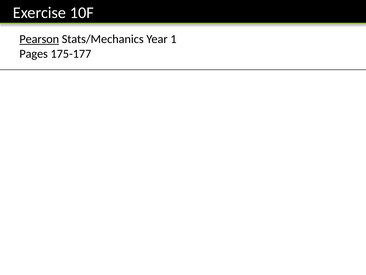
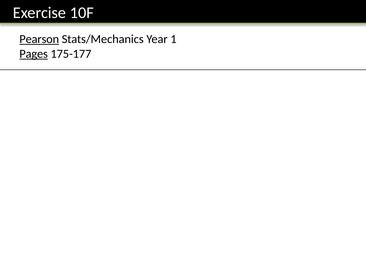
Pages underline: none -> present (34, 54)
